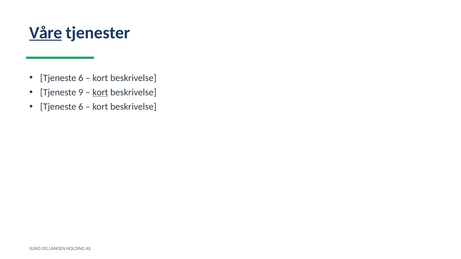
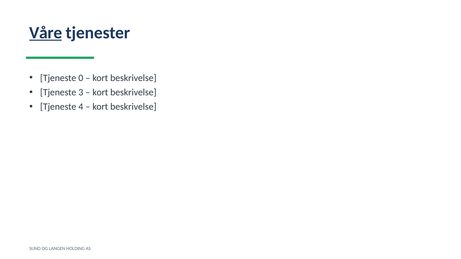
6: 6 -> 0 (81, 78)
9: 9 -> 3 (81, 92)
kort underline: present -> none (100, 92)
6: 6 -> 4 (81, 107)
